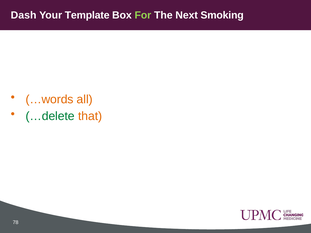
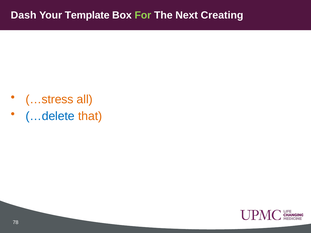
Smoking: Smoking -> Creating (222, 15)
…words: …words -> …stress (50, 99)
…delete colour: green -> blue (50, 116)
